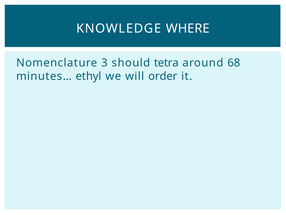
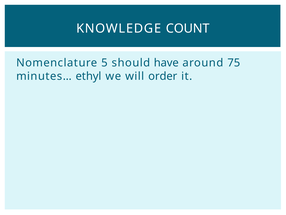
WHERE: WHERE -> COUNT (188, 28)
3: 3 -> 5 (104, 63)
tetra: tetra -> have (166, 63)
68: 68 -> 75 (234, 63)
